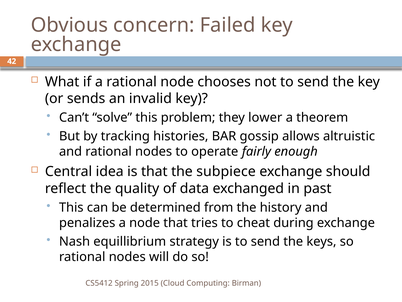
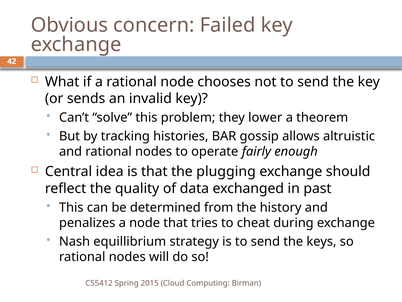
subpiece: subpiece -> plugging (226, 171)
